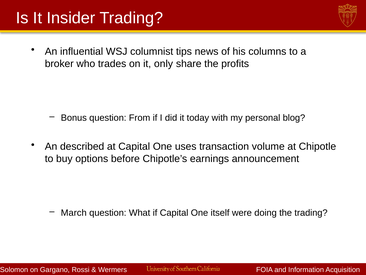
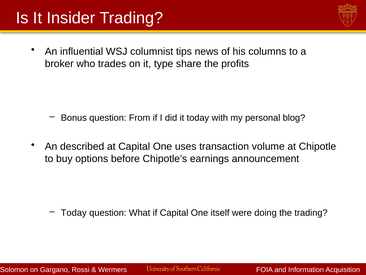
only: only -> type (164, 64)
March: March -> Today (74, 213)
